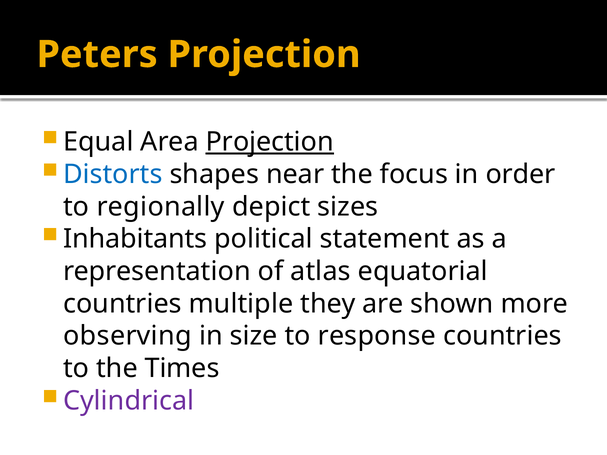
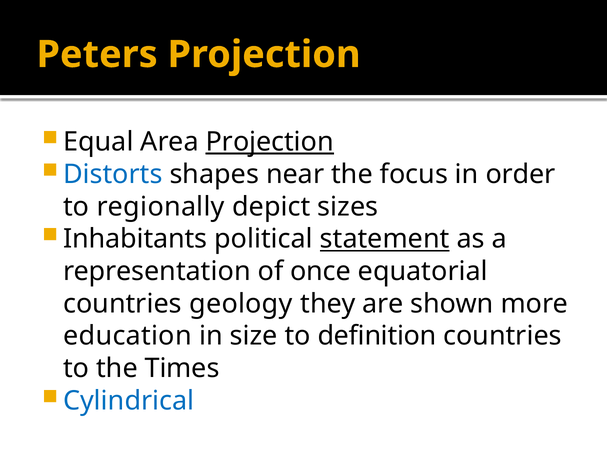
statement underline: none -> present (385, 239)
atlas: atlas -> once (321, 272)
multiple: multiple -> geology (241, 304)
observing: observing -> education (128, 336)
response: response -> definition (377, 336)
Cylindrical colour: purple -> blue (129, 401)
